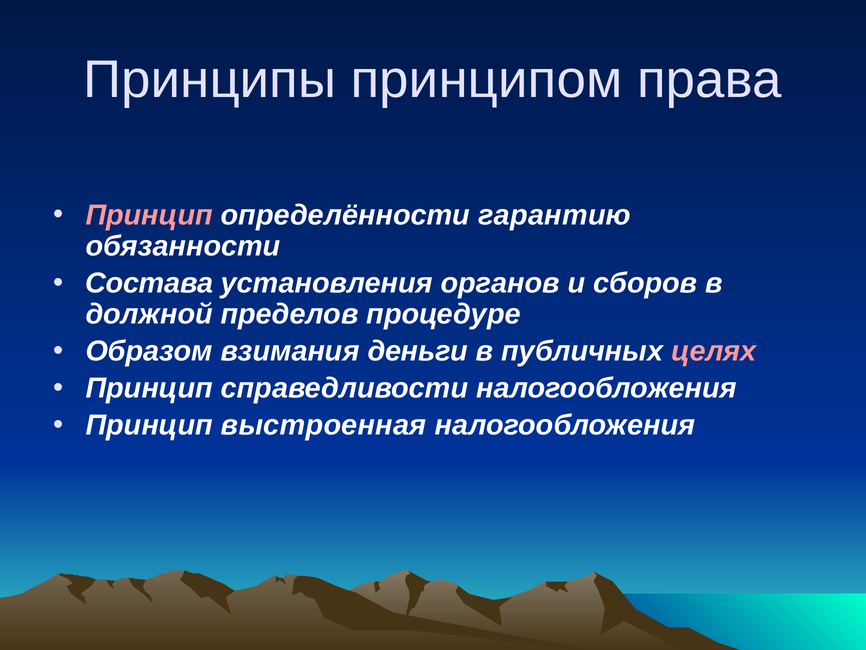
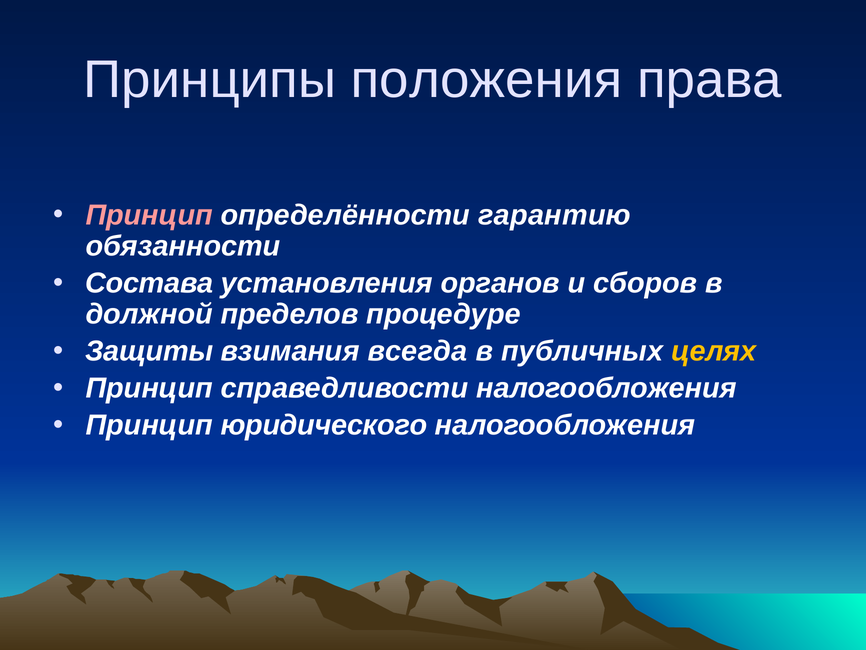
принципом: принципом -> положения (487, 79)
Образом: Образом -> Защиты (149, 351)
деньги: деньги -> всегда (417, 351)
целях colour: pink -> yellow (714, 351)
выстроенная: выстроенная -> юридического (324, 425)
